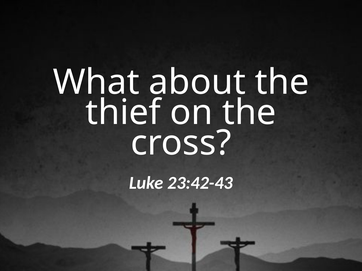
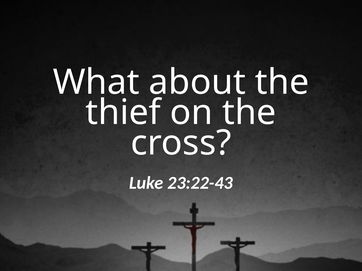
23:42-43: 23:42-43 -> 23:22-43 (200, 183)
